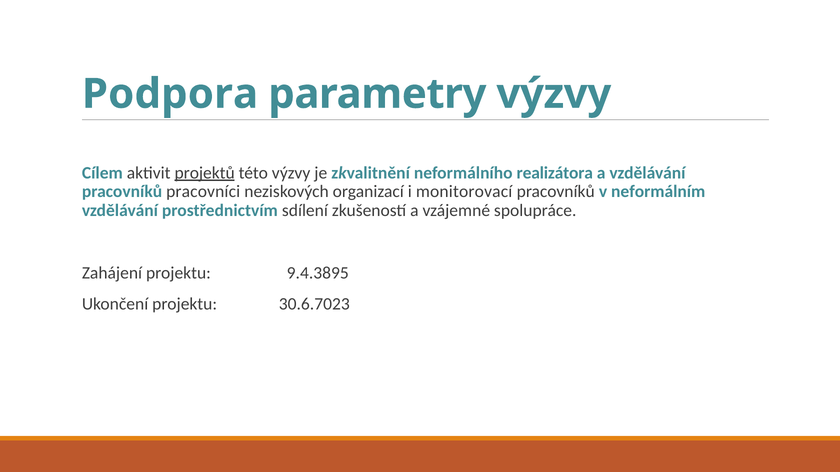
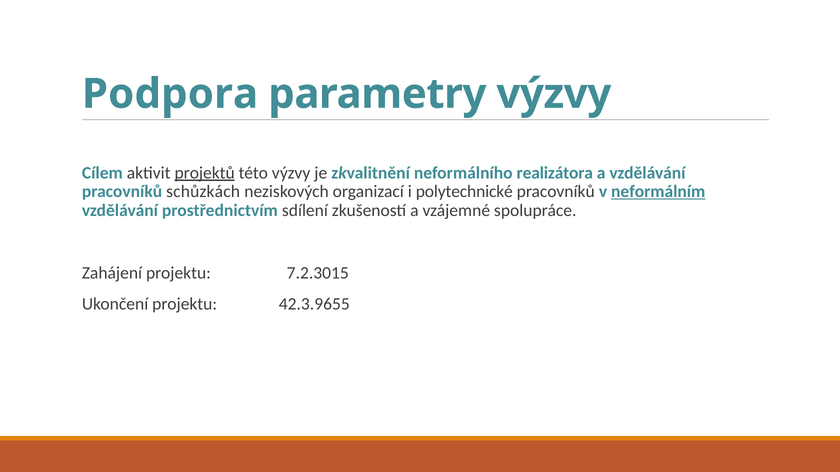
pracovníci: pracovníci -> schůzkách (203, 192)
monitorovací: monitorovací -> polytechnické (464, 192)
neformálním underline: none -> present (658, 192)
9.4.3895: 9.4.3895 -> 7.2.3015 (318, 273)
30.6.7023: 30.6.7023 -> 42.3.9655 (314, 304)
